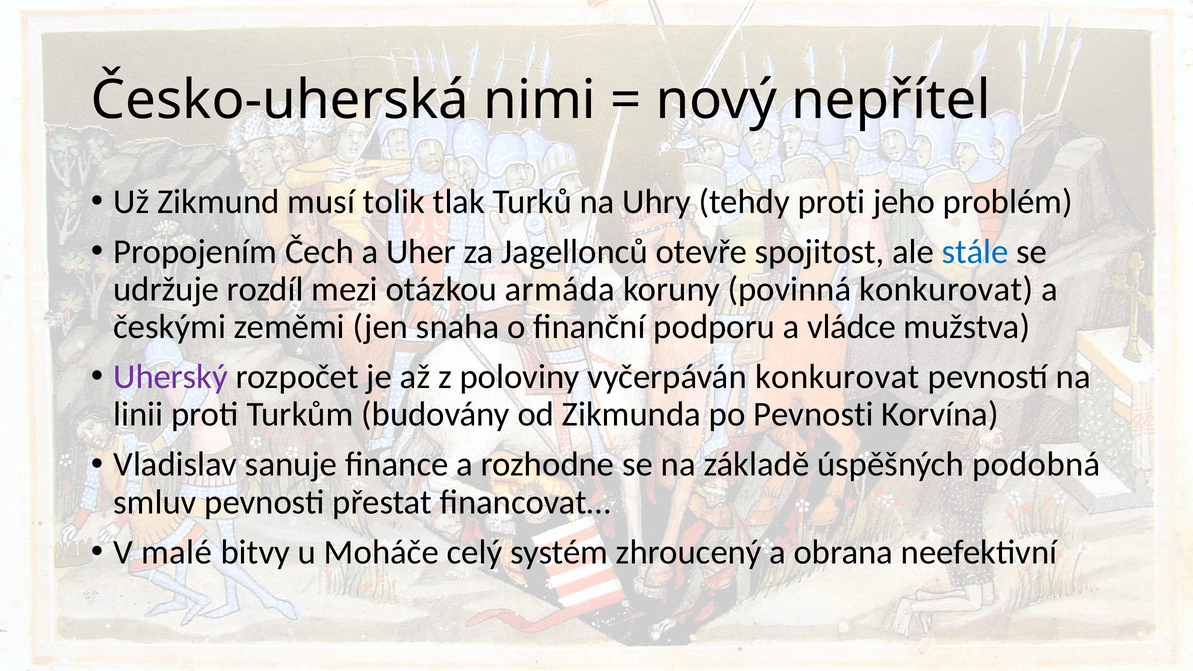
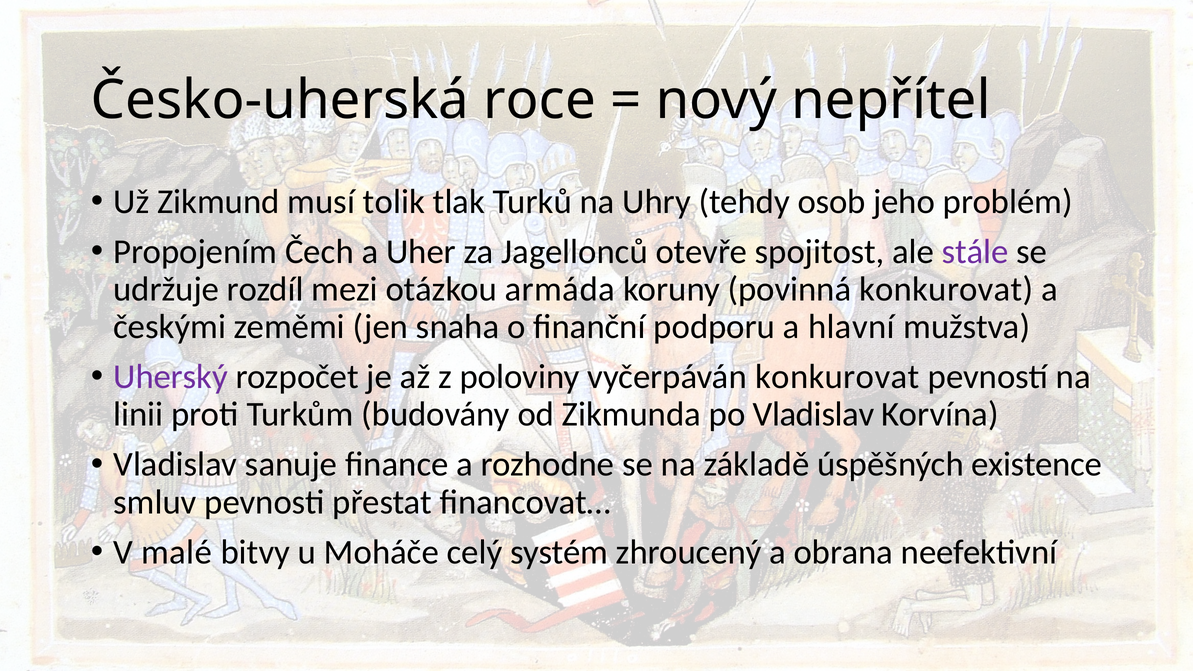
nimi: nimi -> roce (540, 100)
tehdy proti: proti -> osob (832, 202)
stále colour: blue -> purple (975, 252)
vládce: vládce -> hlavní (851, 327)
po Pevnosti: Pevnosti -> Vladislav (814, 415)
podobná: podobná -> existence (1037, 465)
